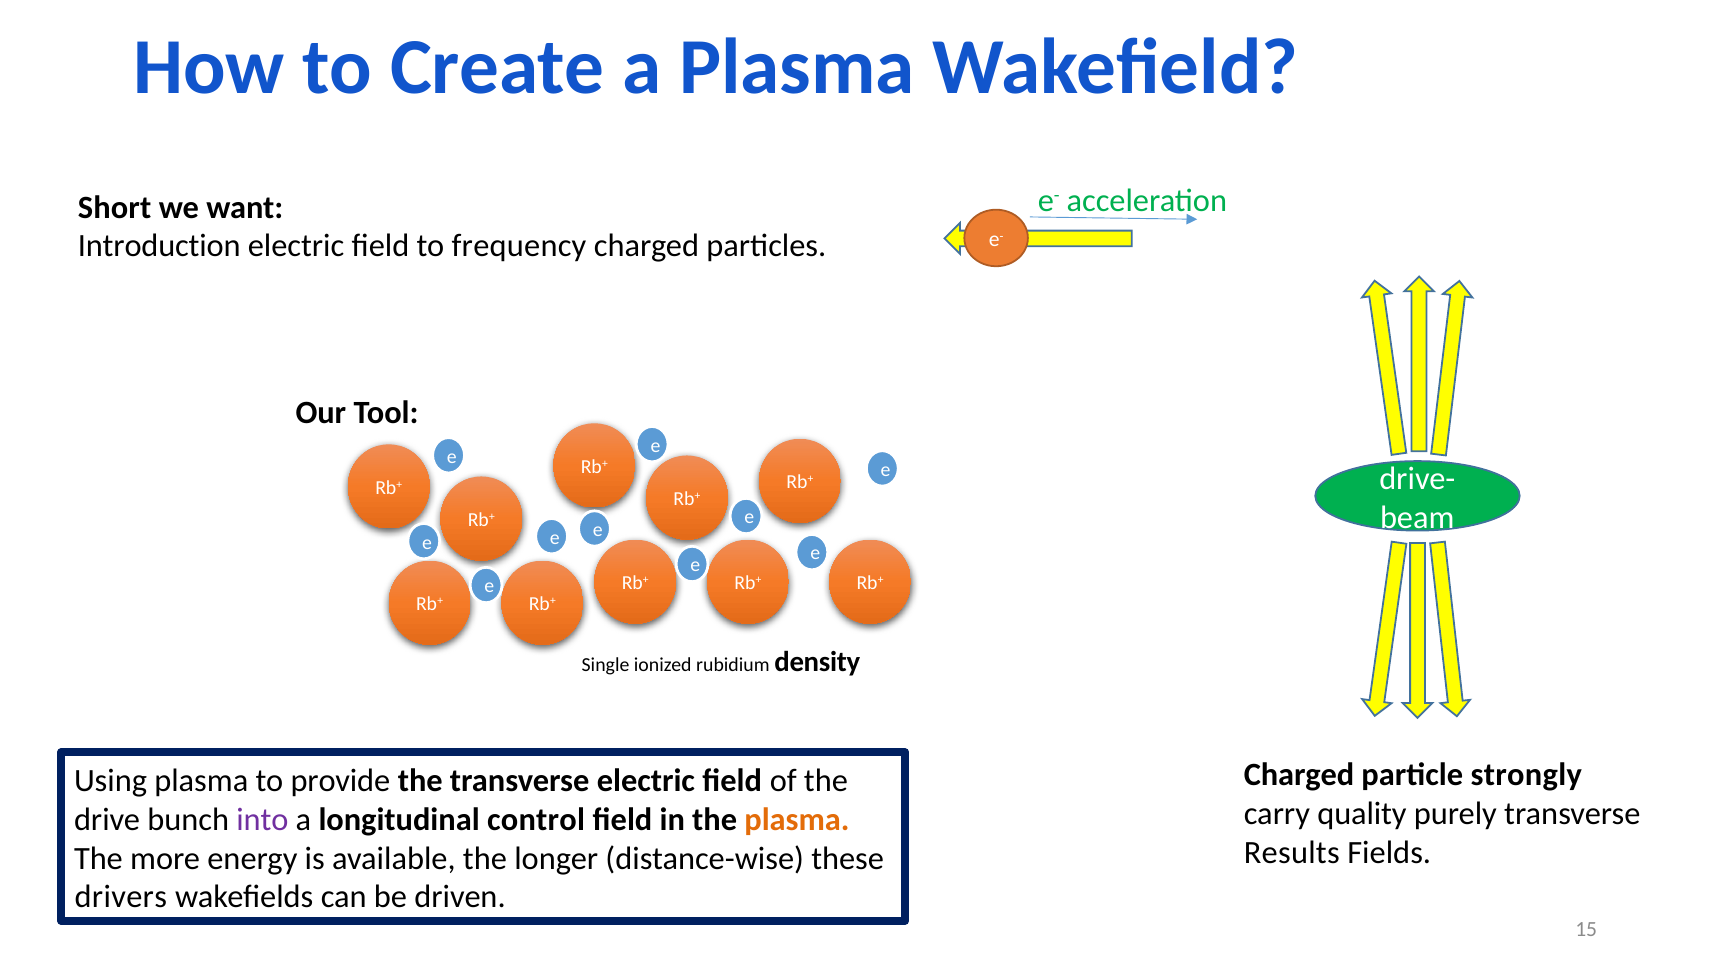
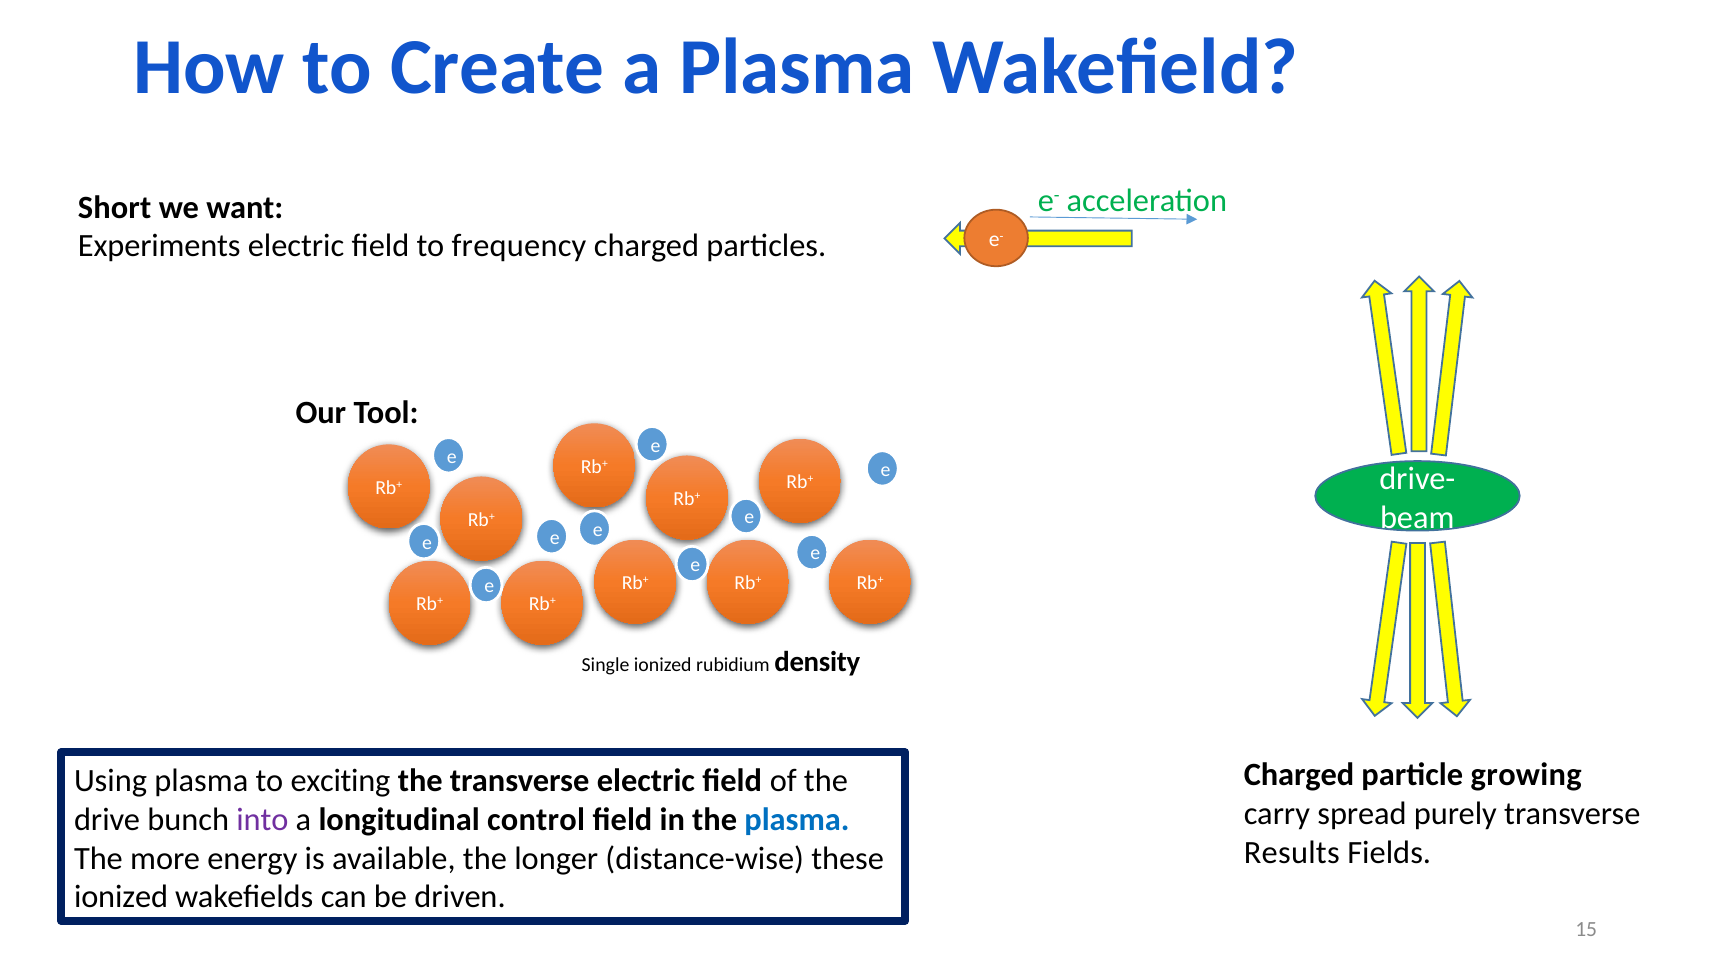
Introduction: Introduction -> Experiments (159, 246)
strongly: strongly -> growing (1526, 774)
provide: provide -> exciting (340, 780)
quality: quality -> spread (1362, 813)
plasma colour: orange -> blue (797, 819)
drivers: drivers -> ionized (121, 897)
